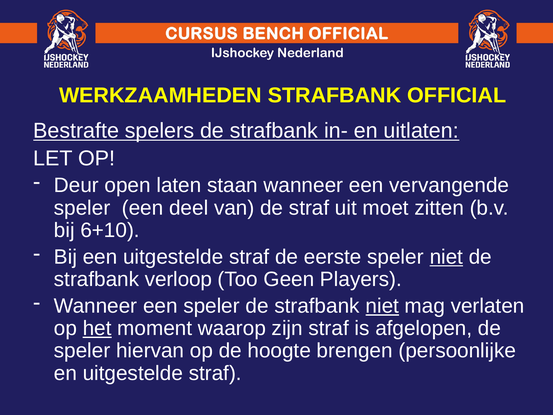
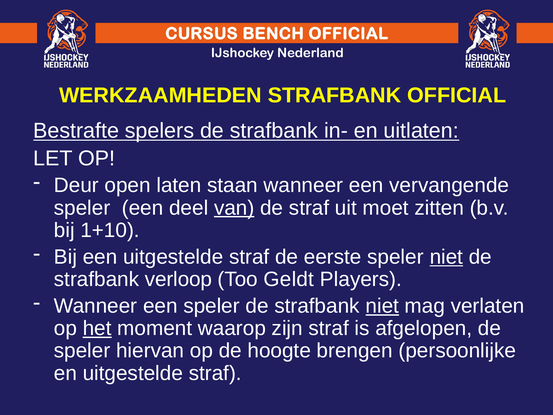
van underline: none -> present (234, 208)
6+10: 6+10 -> 1+10 (110, 230)
Geen: Geen -> Geldt (289, 279)
